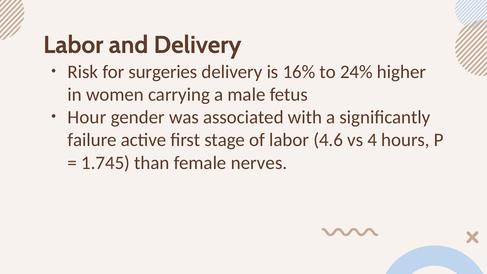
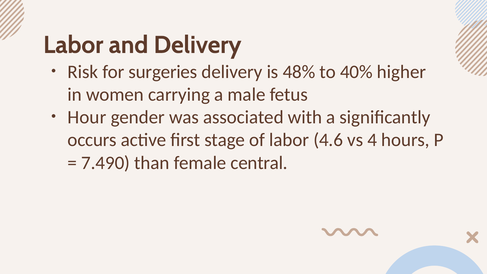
16%: 16% -> 48% (299, 72)
24%: 24% -> 40% (356, 72)
failure: failure -> occurs (92, 140)
1.745: 1.745 -> 7.490 (106, 163)
nerves: nerves -> central (259, 163)
